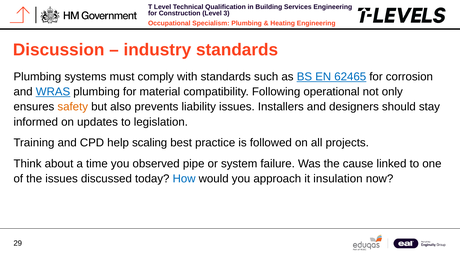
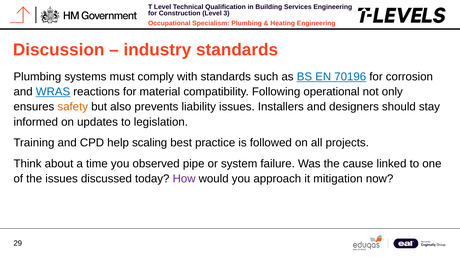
62465: 62465 -> 70196 (350, 77)
WRAS plumbing: plumbing -> reactions (97, 92)
How colour: blue -> purple (184, 179)
insulation: insulation -> mitigation (338, 179)
